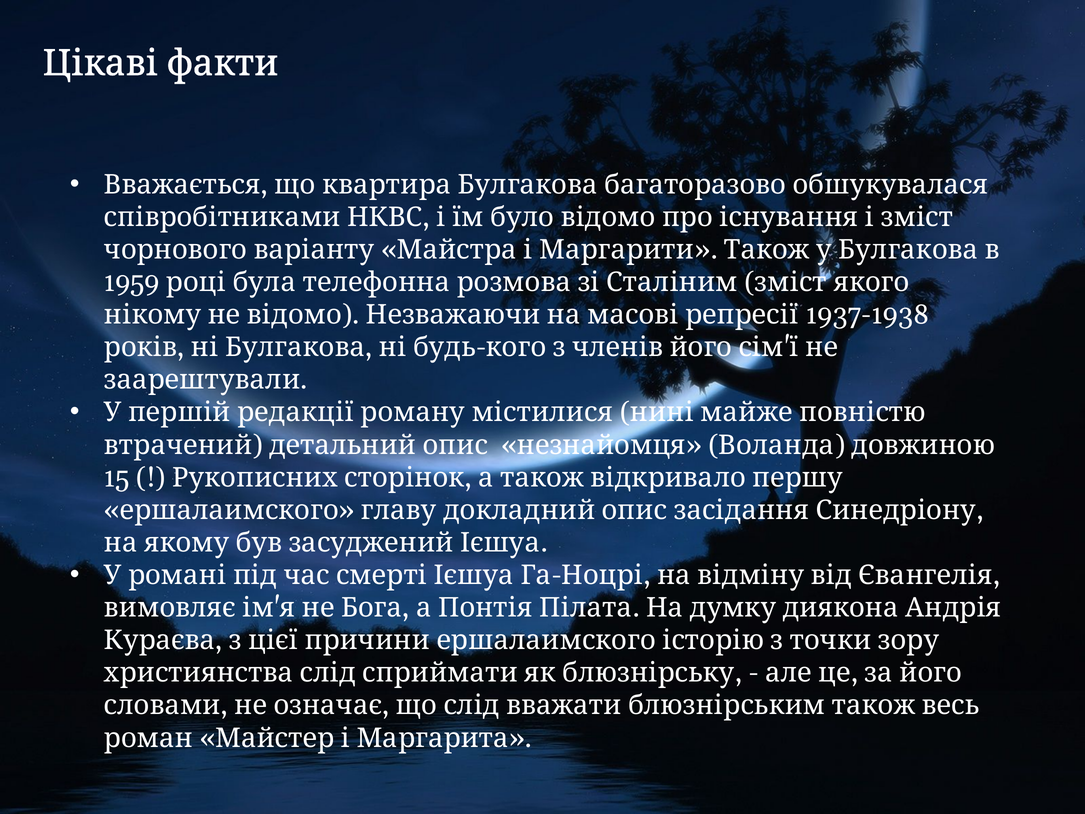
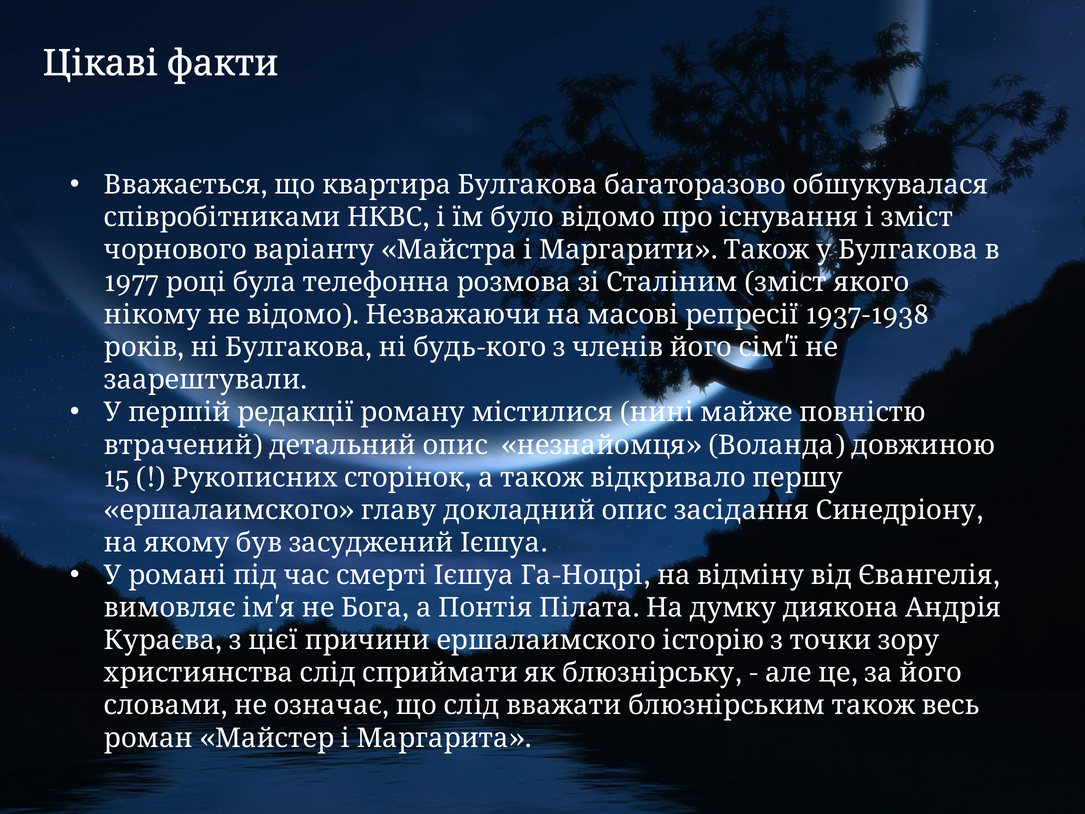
1959: 1959 -> 1977 (132, 282)
